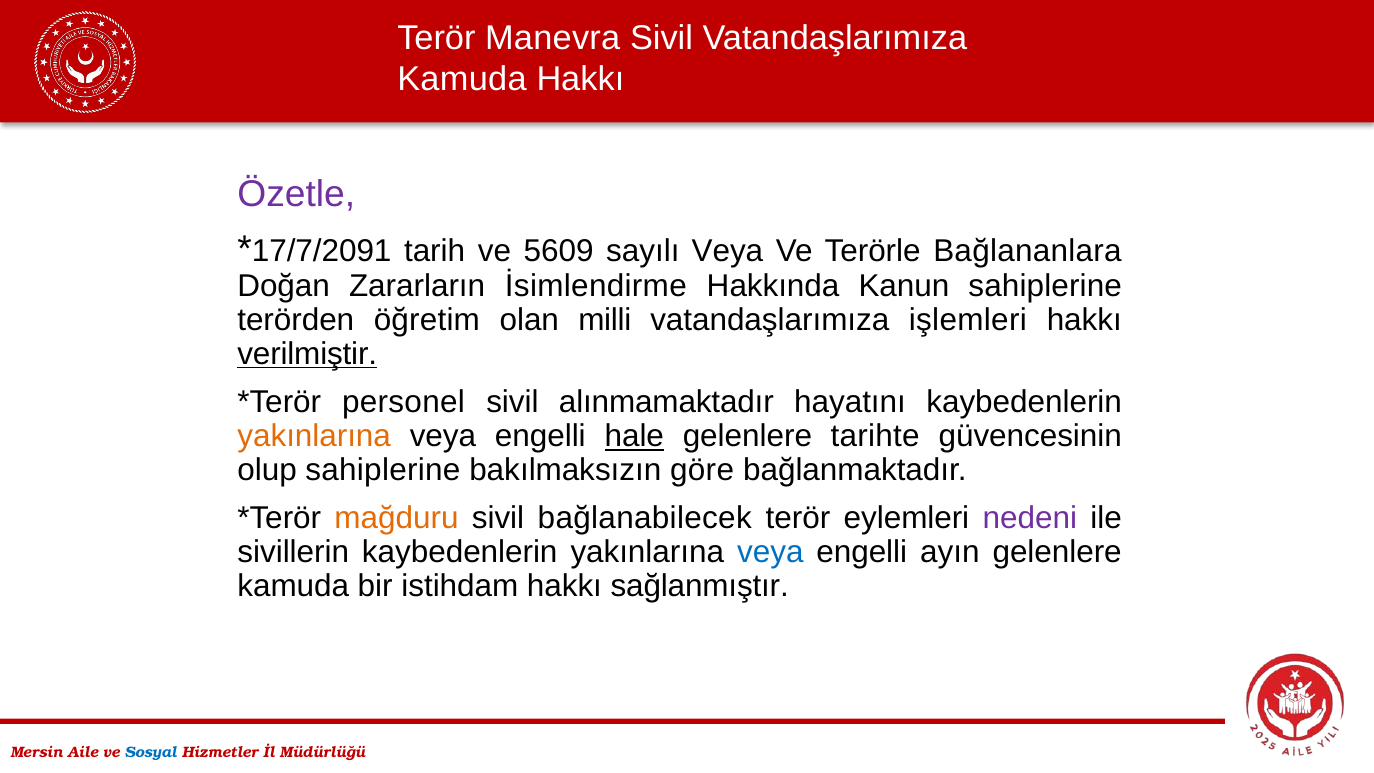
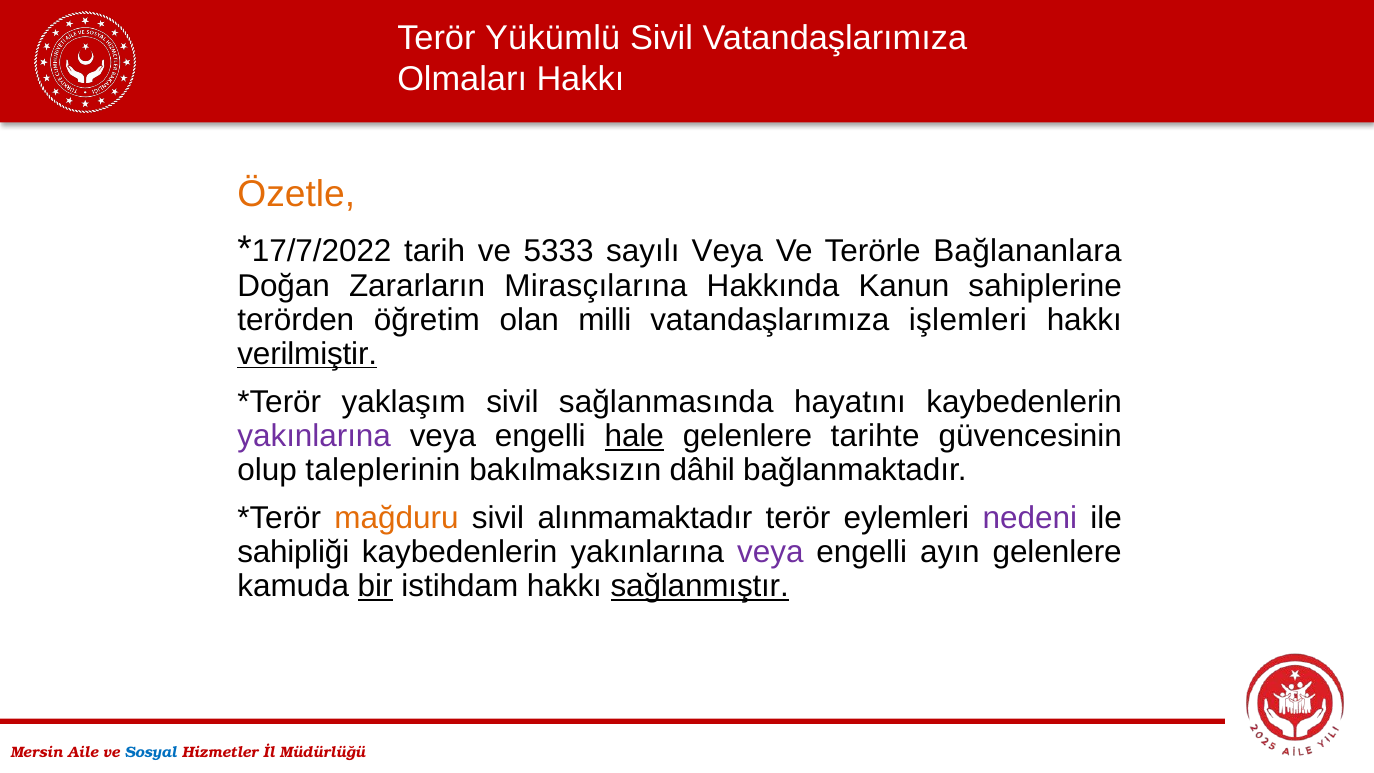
Manevra: Manevra -> Yükümlü (553, 38)
Kamuda: Kamuda -> Olmaları (462, 79)
Özetle colour: purple -> orange (296, 194)
17/7/2091: 17/7/2091 -> 17/7/2022 (322, 251)
5609: 5609 -> 5333 (559, 251)
İsimlendirme: İsimlendirme -> Mirasçılarına (596, 286)
personel: personel -> yaklaşım (404, 402)
alınmamaktadır: alınmamaktadır -> sağlanmasında (666, 402)
yakınlarına colour: orange -> purple (314, 436)
olup sahiplerine: sahiplerine -> taleplerinin (383, 470)
göre: göre -> dâhil (702, 470)
bağlanabilecek: bağlanabilecek -> alınmamaktadır (645, 518)
sivillerin: sivillerin -> sahipliği (293, 552)
veya colour: blue -> purple (770, 552)
bir underline: none -> present (375, 586)
sağlanmıştır underline: none -> present (700, 586)
